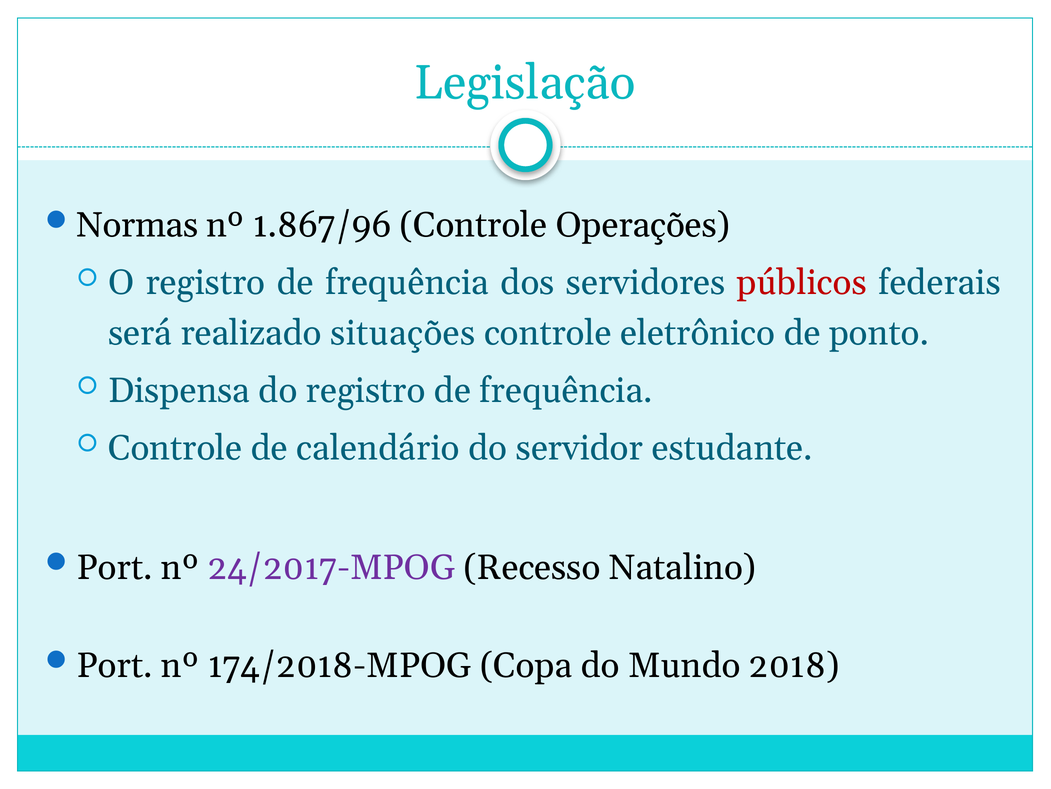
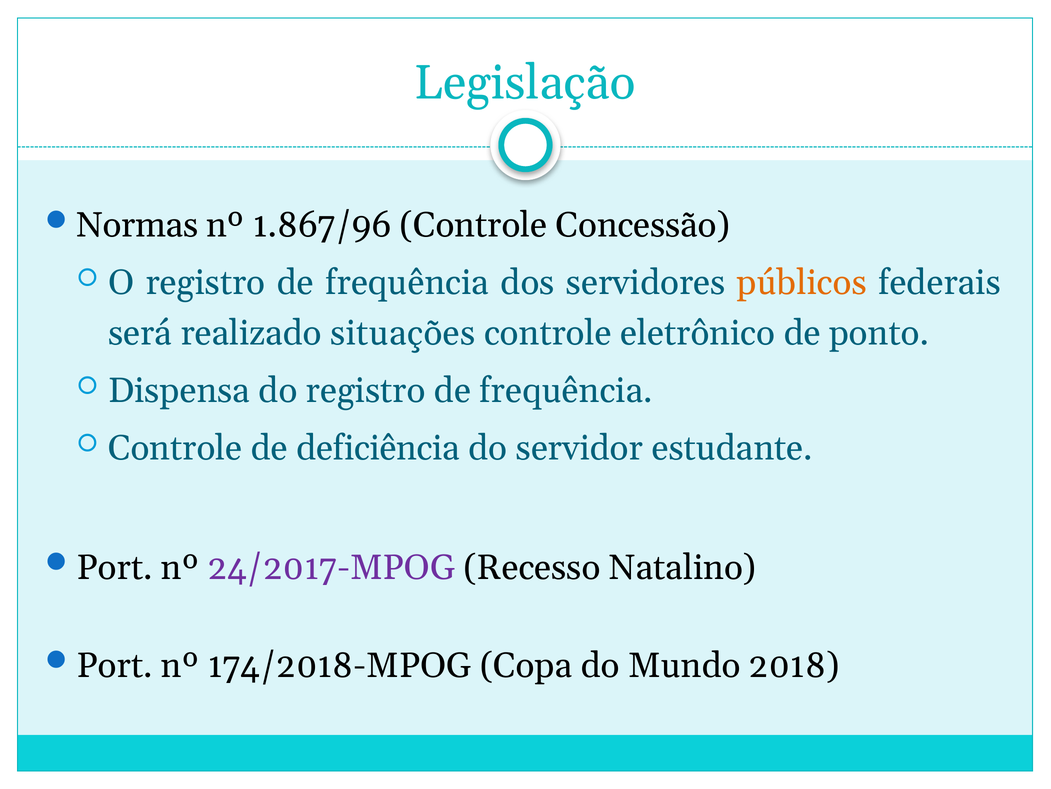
Operações: Operações -> Concessão (643, 225)
públicos colour: red -> orange (802, 283)
calendário: calendário -> deficiência (378, 448)
